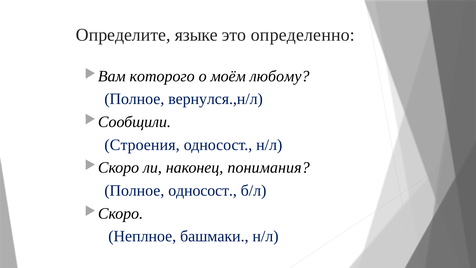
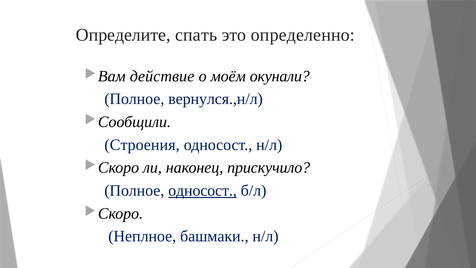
языке: языке -> спать (196, 35)
которого: которого -> действие (162, 76)
любому: любому -> окунали (280, 76)
понимания: понимания -> прискучило (269, 168)
односост underline: none -> present (203, 190)
